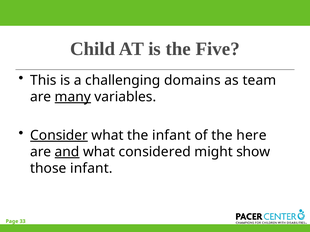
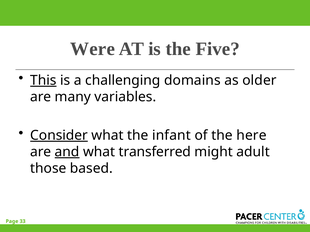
Child: Child -> Were (93, 49)
This underline: none -> present (43, 81)
team: team -> older (259, 81)
many underline: present -> none (73, 97)
considered: considered -> transferred (155, 152)
show: show -> adult (253, 152)
those infant: infant -> based (91, 169)
